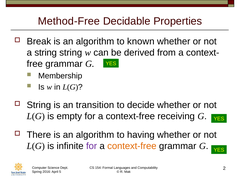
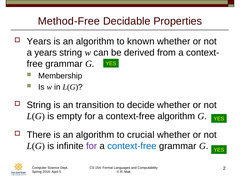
Break: Break -> Years (39, 41)
a string: string -> years (46, 53)
context-free receiving: receiving -> algorithm (176, 116)
having: having -> crucial (141, 135)
context-free colour: orange -> blue (132, 146)
